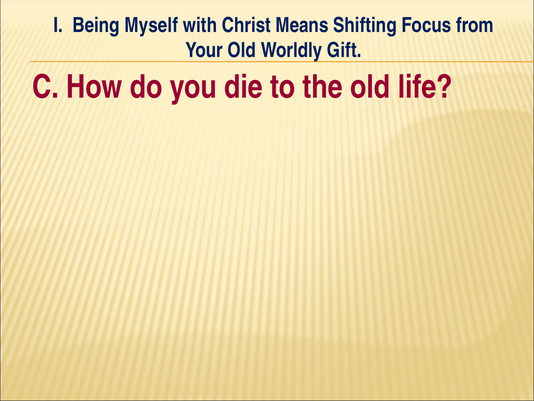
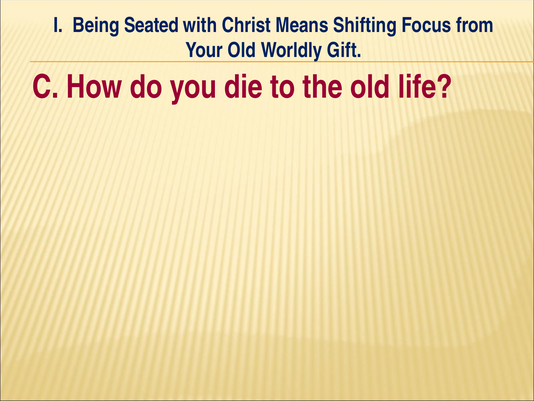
Myself: Myself -> Seated (151, 25)
